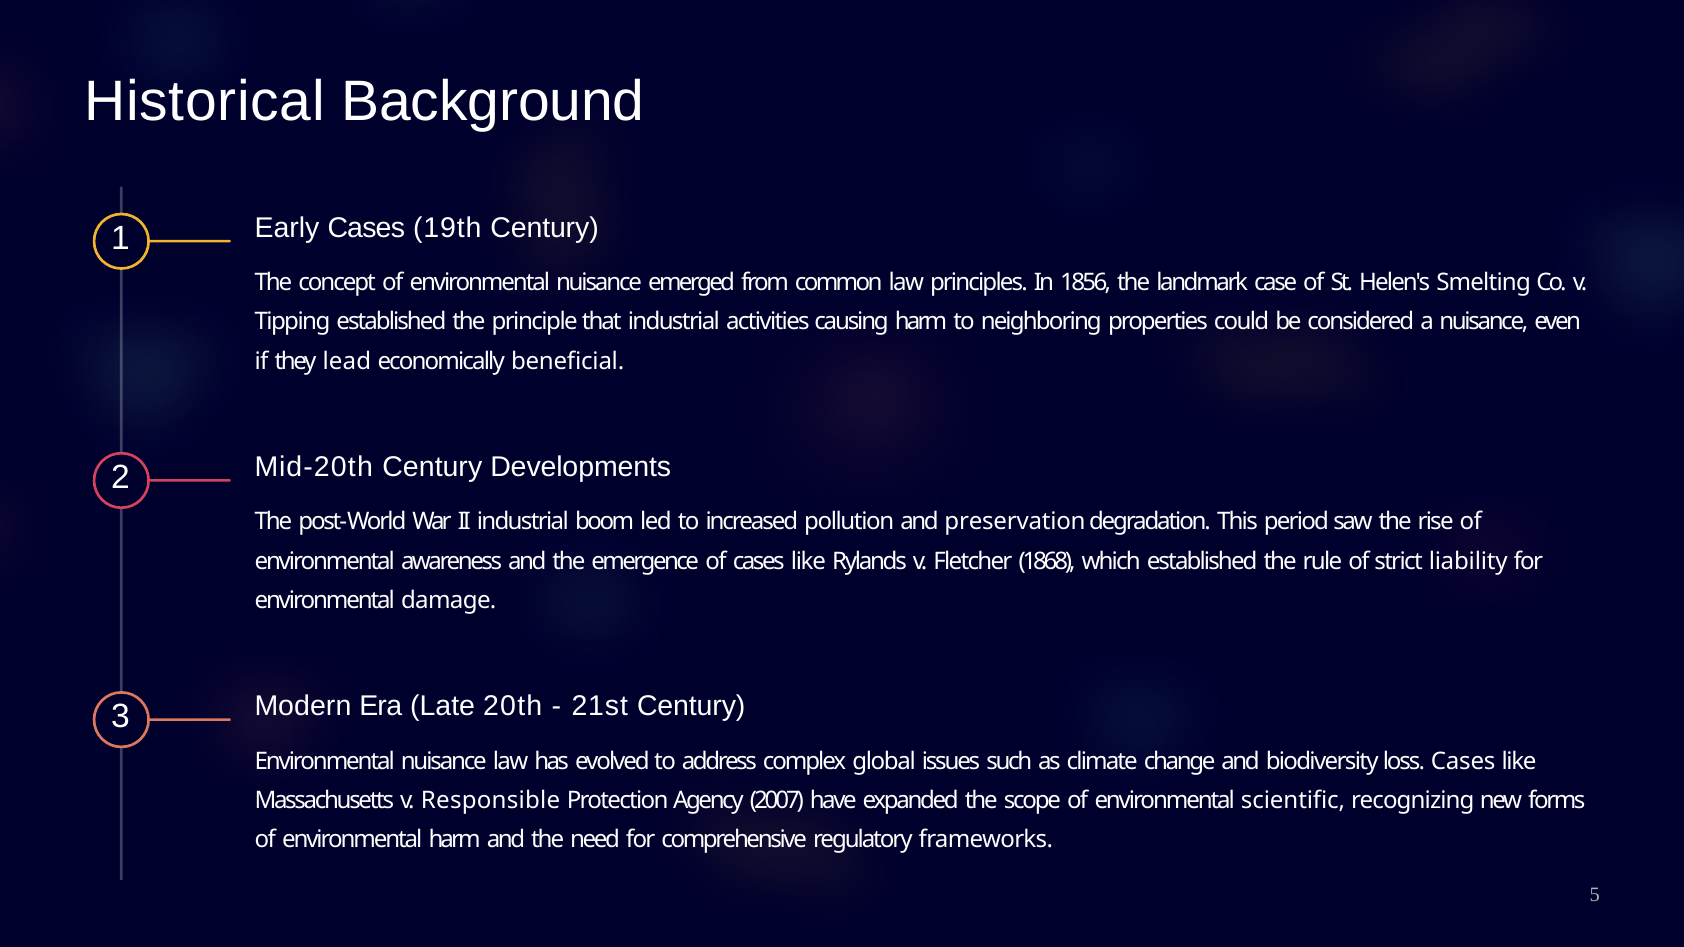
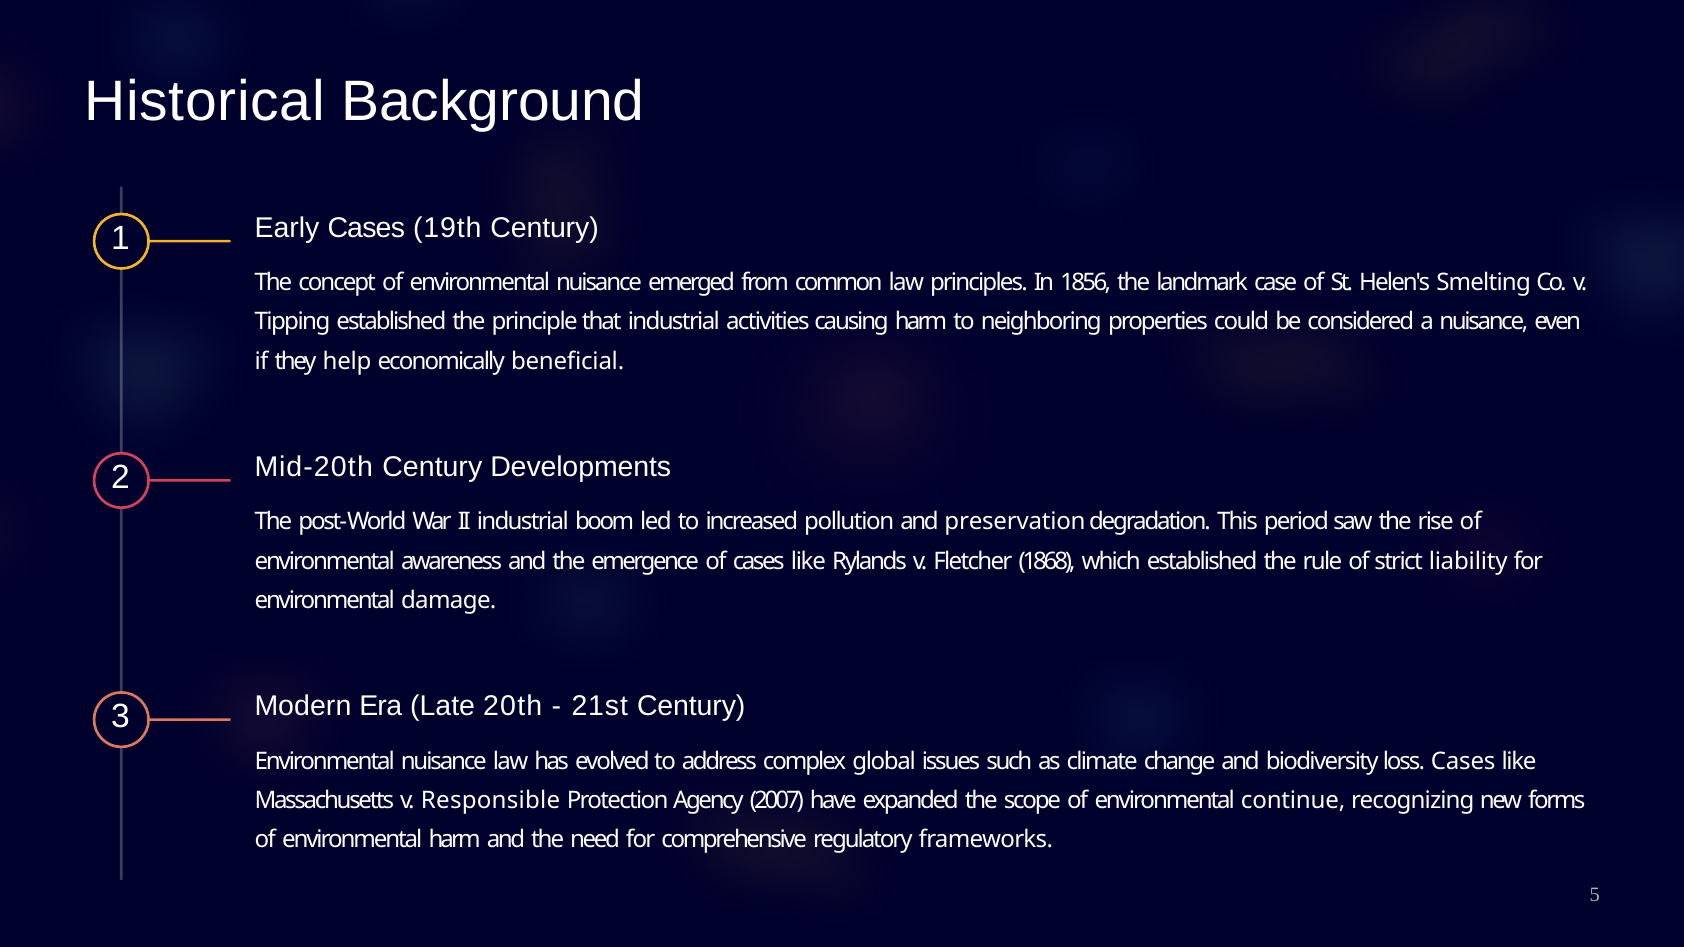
lead: lead -> help (347, 361)
scientific: scientific -> continue (1293, 801)
